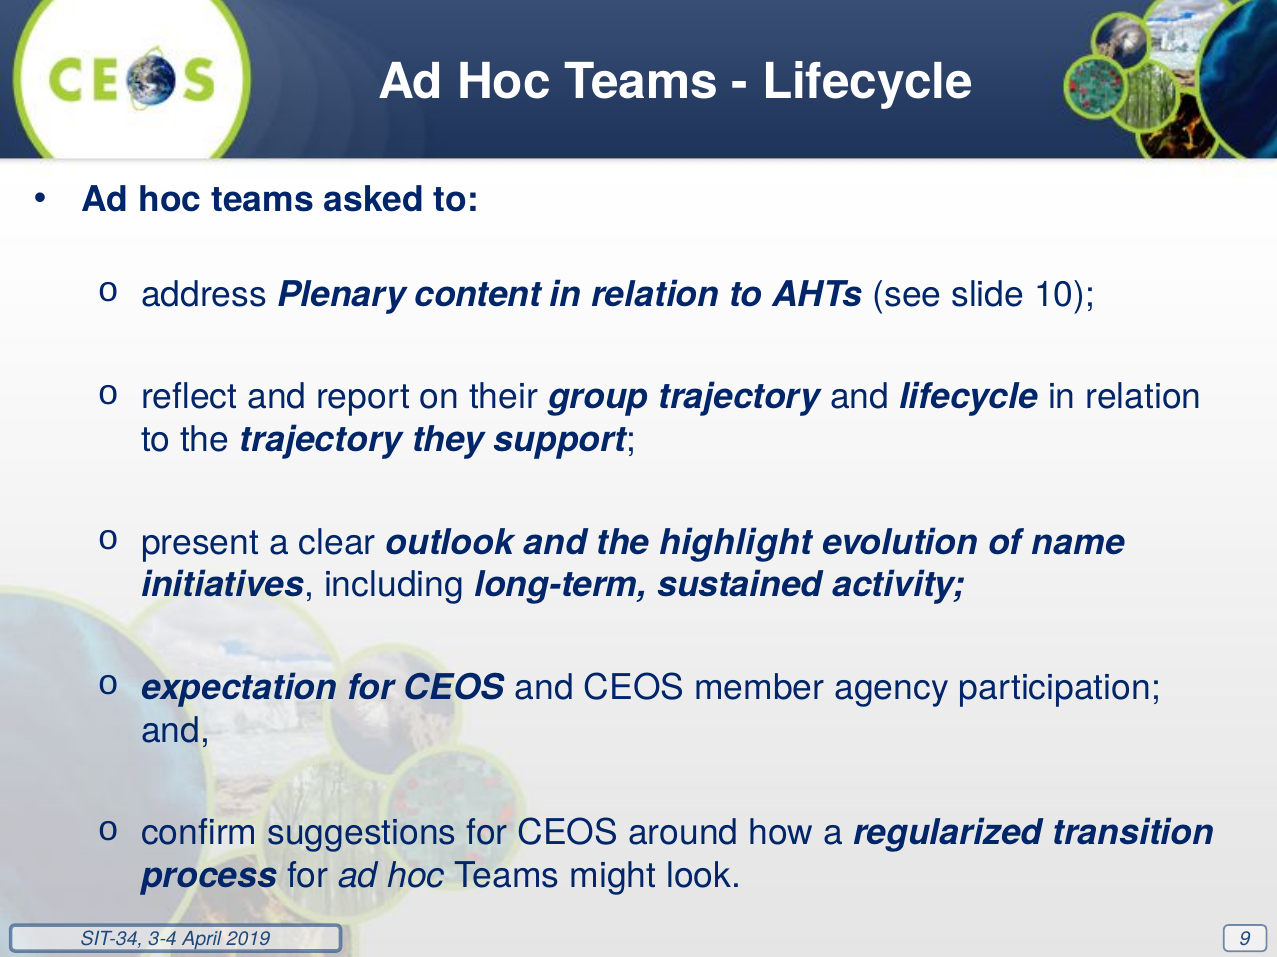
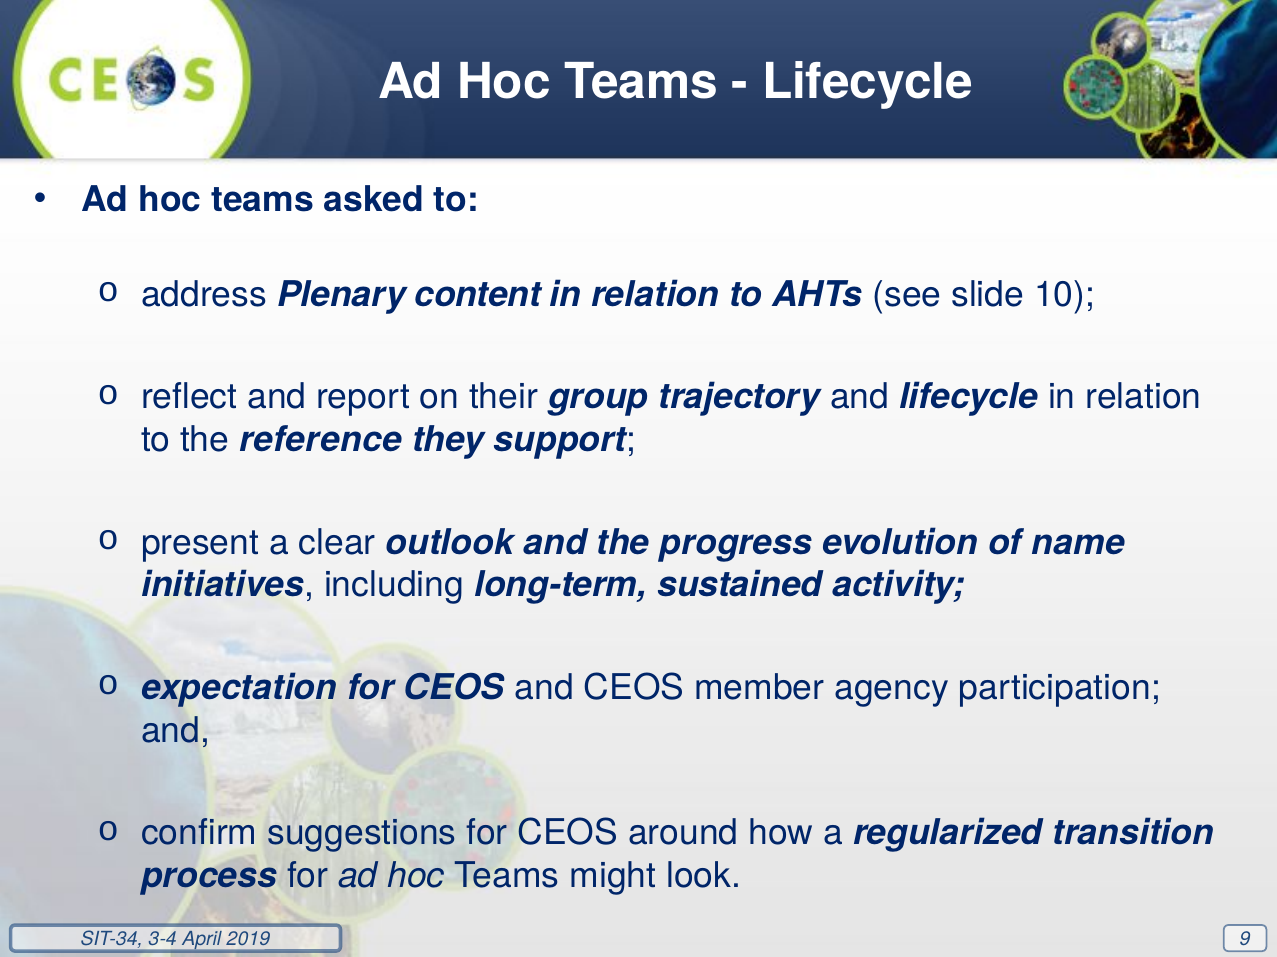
the trajectory: trajectory -> reference (321, 440)
highlight: highlight -> progress (736, 543)
